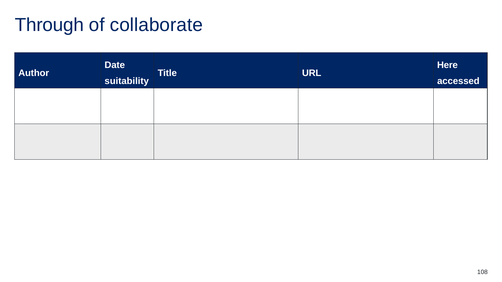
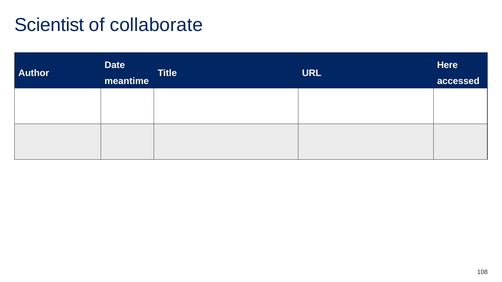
Through: Through -> Scientist (49, 25)
suitability: suitability -> meantime (127, 81)
